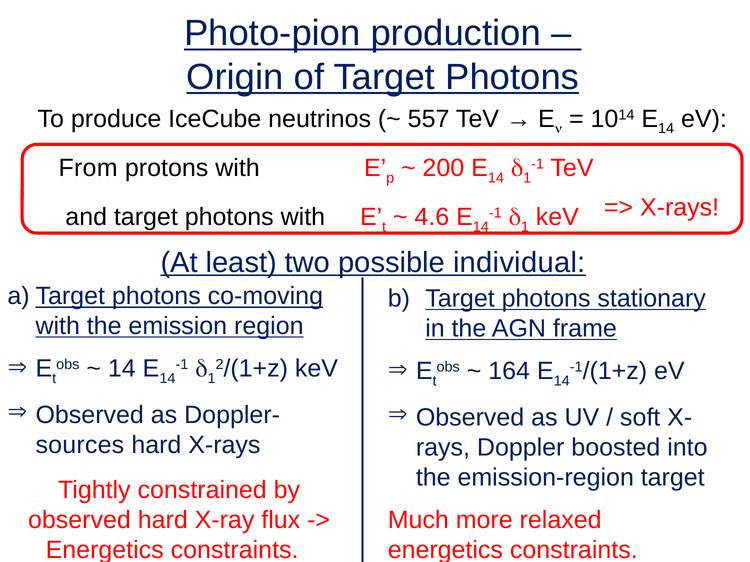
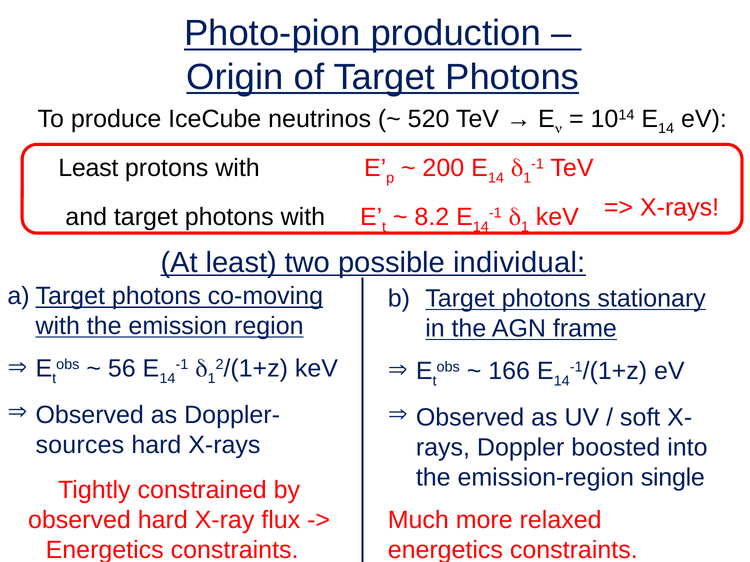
557: 557 -> 520 (429, 119)
From: From -> Least (88, 168)
4.6: 4.6 -> 8.2 (432, 217)
14: 14 -> 56 (122, 369)
164: 164 -> 166 (509, 371)
emission-region target: target -> single (673, 478)
